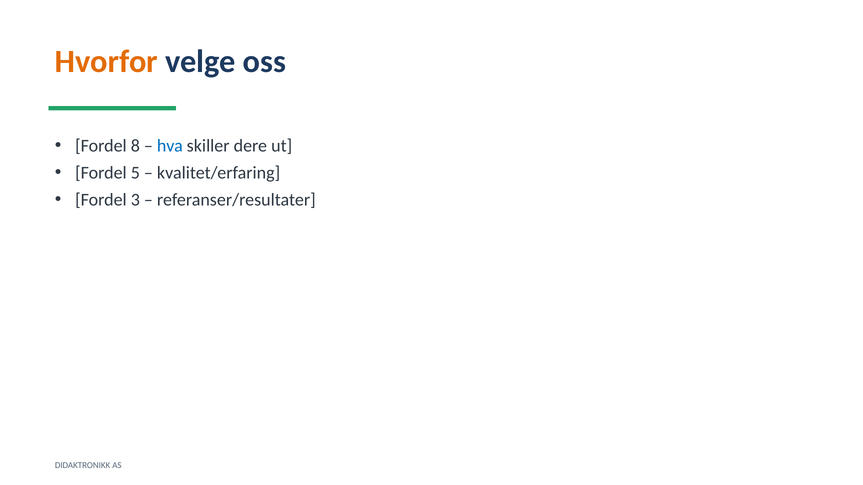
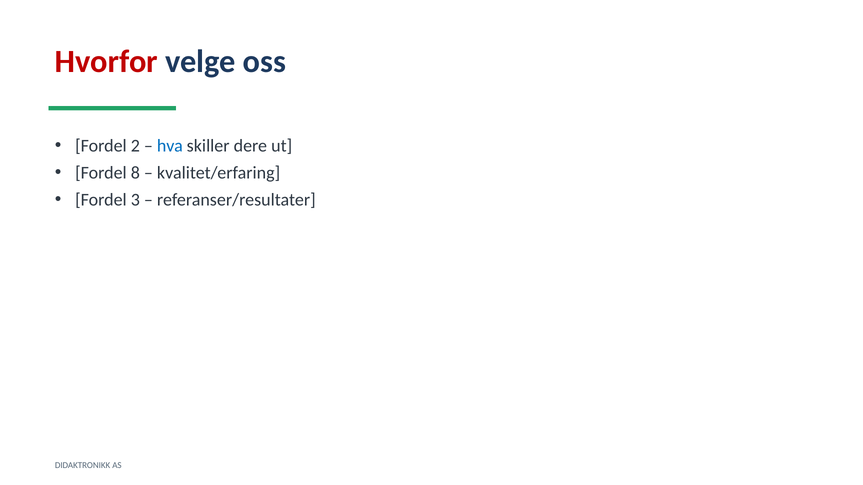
Hvorfor colour: orange -> red (106, 62)
8: 8 -> 2 (135, 146)
5: 5 -> 8 (135, 173)
